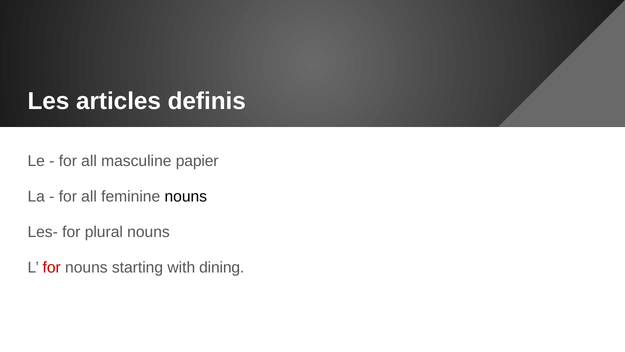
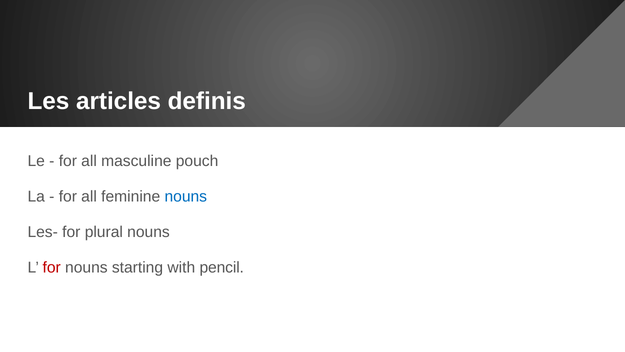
papier: papier -> pouch (197, 161)
nouns colour: black -> blue (186, 196)
dining: dining -> pencil (222, 267)
